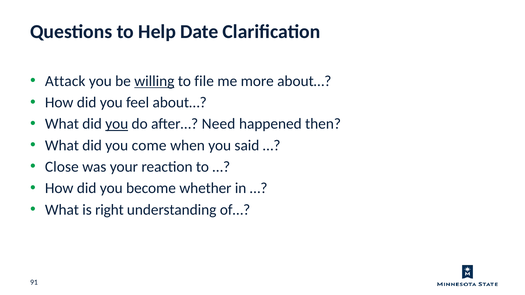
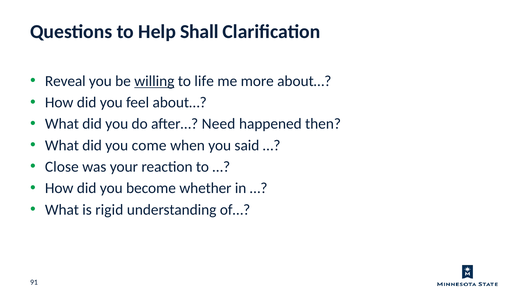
Date: Date -> Shall (199, 32)
Attack: Attack -> Reveal (65, 81)
file: file -> life (204, 81)
you underline: present -> none (117, 124)
right: right -> rigid (109, 210)
